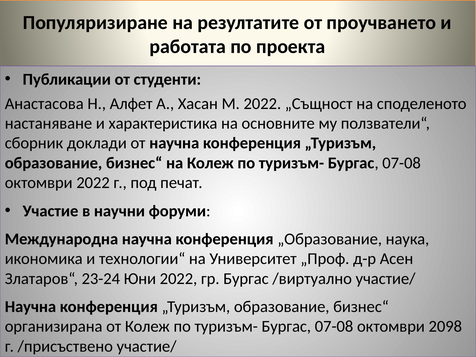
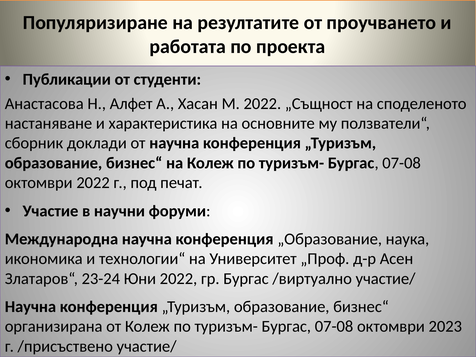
2098: 2098 -> 2023 (445, 326)
